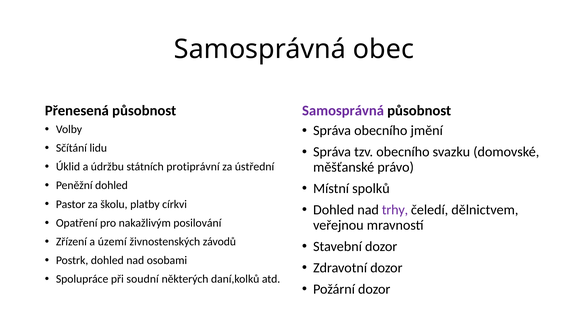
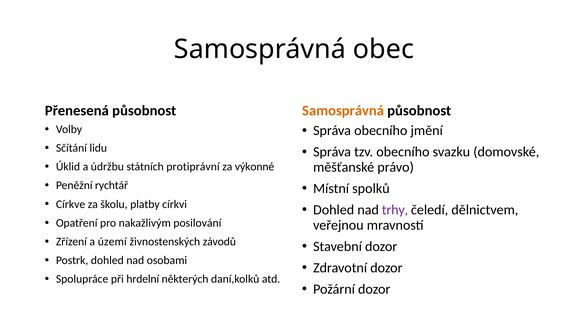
Samosprávná colour: purple -> orange (343, 111)
ústřední: ústřední -> výkonné (255, 167)
Peněžní dohled: dohled -> rychtář (112, 185)
Pastor: Pastor -> Církve (71, 204)
soudní: soudní -> hrdelní (143, 279)
